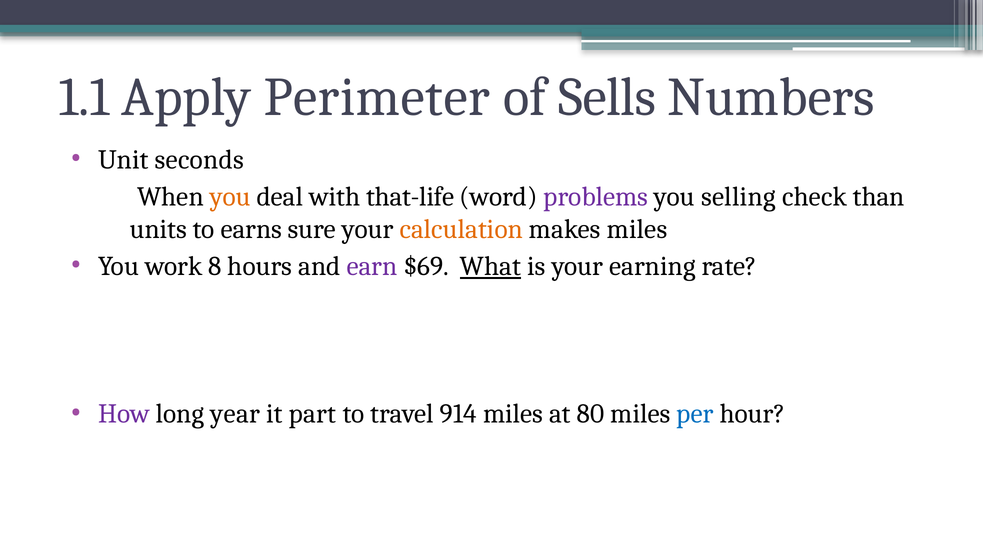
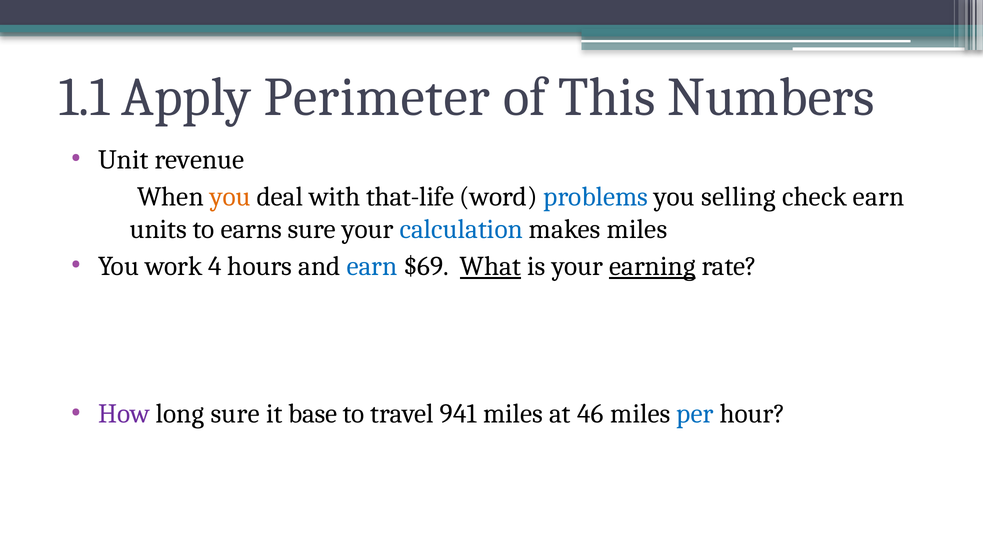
Sells: Sells -> This (607, 97)
seconds: seconds -> revenue (200, 160)
problems colour: purple -> blue (596, 196)
check than: than -> earn (879, 196)
calculation colour: orange -> blue (461, 229)
8: 8 -> 4 (215, 266)
earn colour: purple -> blue (372, 266)
earning underline: none -> present (652, 266)
long year: year -> sure (235, 414)
part: part -> base (313, 414)
914: 914 -> 941 (458, 414)
80: 80 -> 46 (590, 414)
